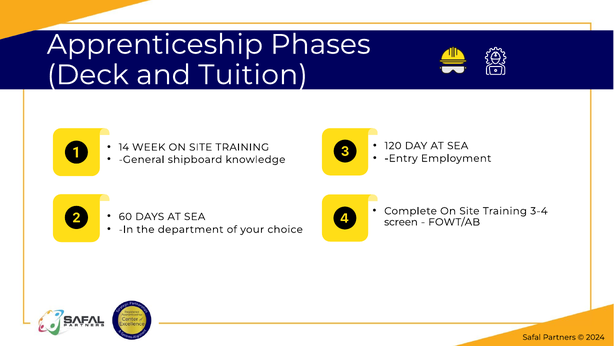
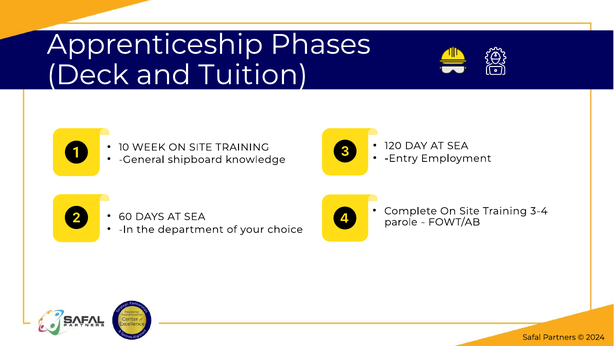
14: 14 -> 10 (124, 147)
screen: screen -> parole (401, 222)
